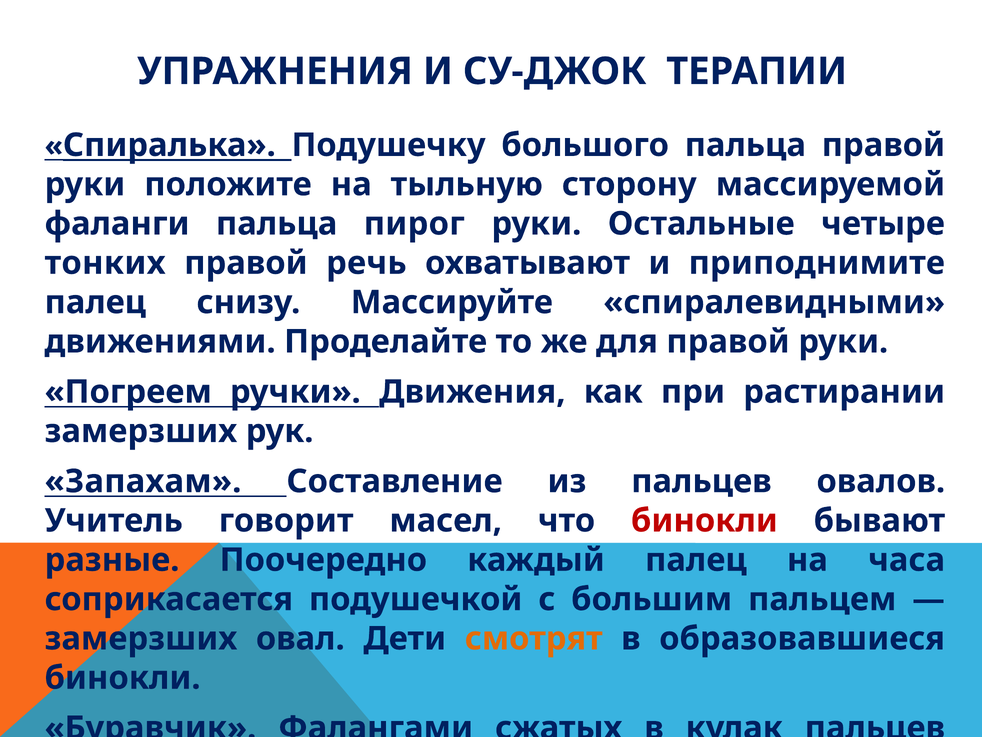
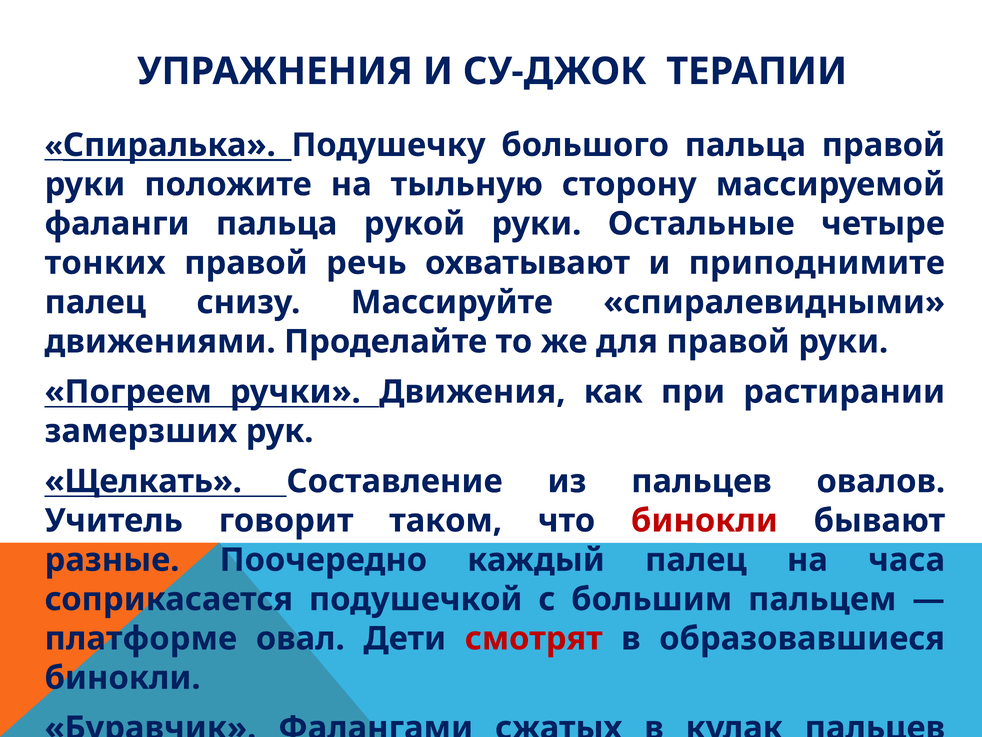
пирог: пирог -> рукой (414, 224)
Запахам: Запахам -> Щелкать (143, 481)
масел: масел -> таком (446, 520)
замерзших: замерзших -> платформе (141, 638)
смотрят colour: orange -> red (534, 638)
